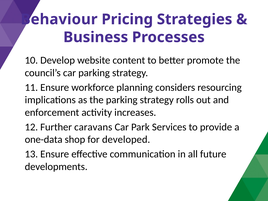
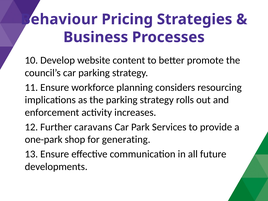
one-data: one-data -> one-park (44, 140)
developed: developed -> generating (126, 140)
